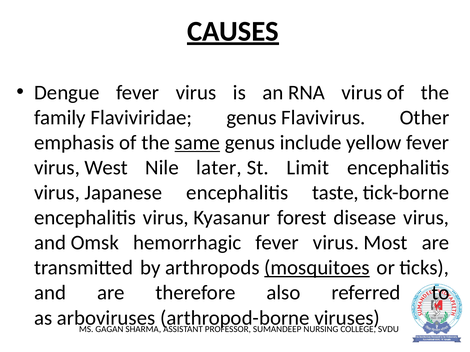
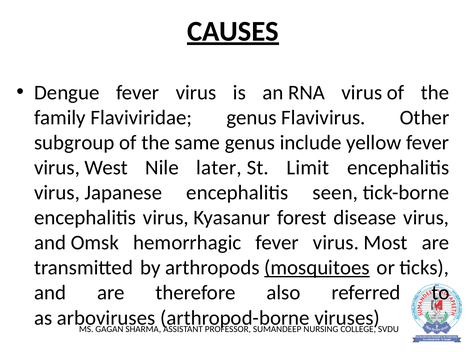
emphasis: emphasis -> subgroup (74, 143)
same underline: present -> none (197, 143)
taste: taste -> seen (335, 193)
